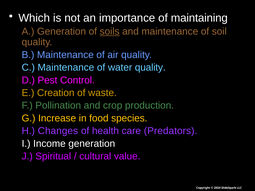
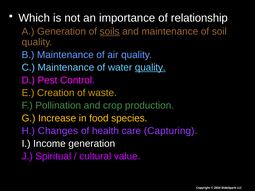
maintaining: maintaining -> relationship (199, 18)
quality underline: none -> present (150, 68)
Predators: Predators -> Capturing (171, 131)
